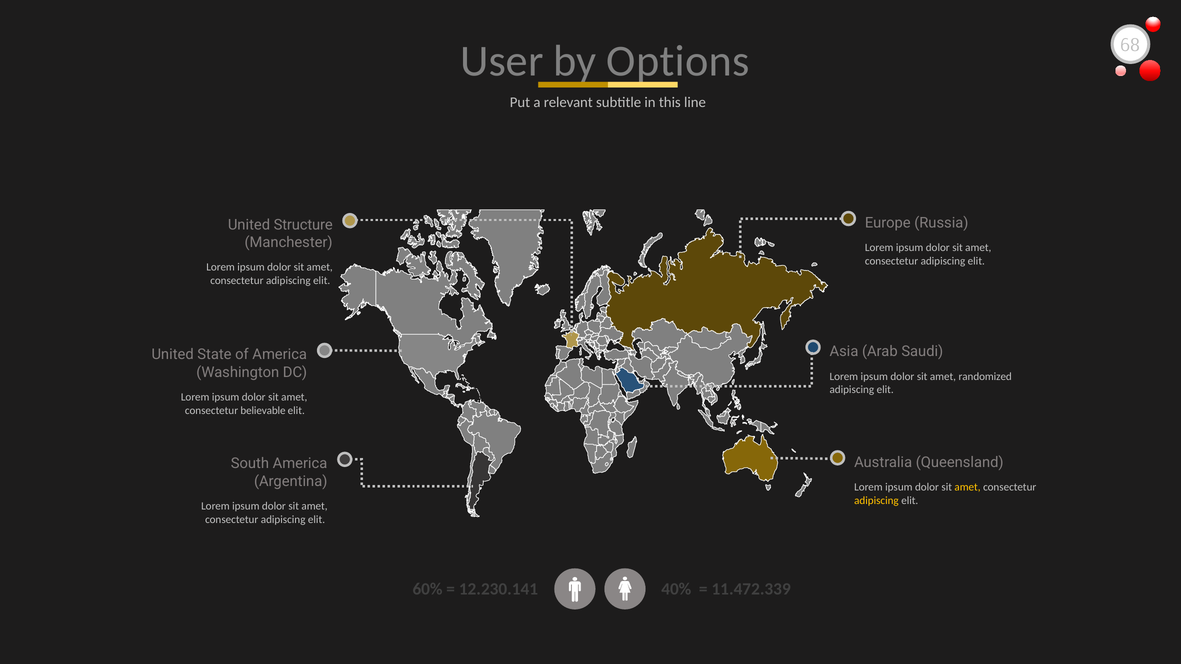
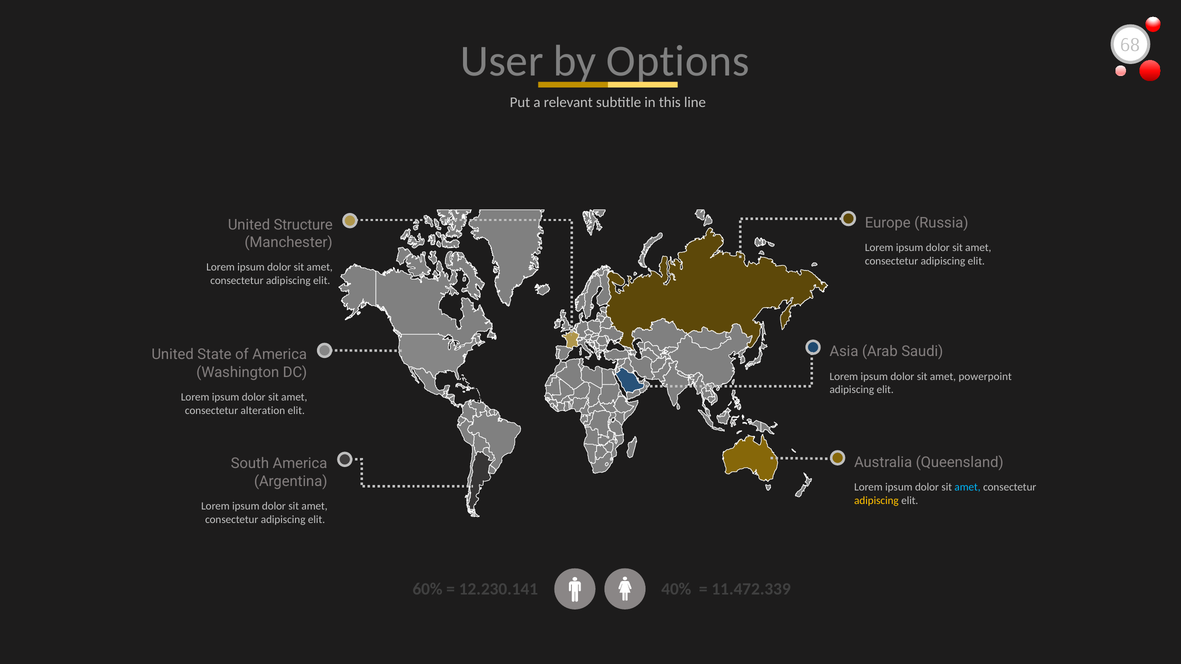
randomized: randomized -> powerpoint (985, 377)
believable: believable -> alteration (263, 411)
amet colour: yellow -> light blue (968, 487)
